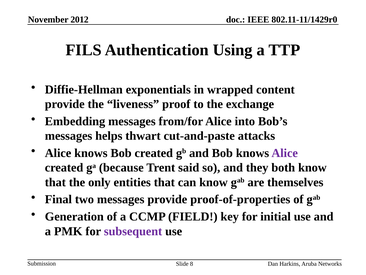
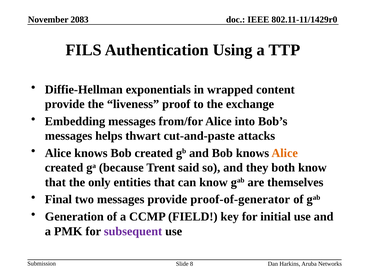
2012: 2012 -> 2083 (80, 20)
Alice colour: purple -> orange (285, 153)
proof-of-properties: proof-of-properties -> proof-of-generator (240, 199)
